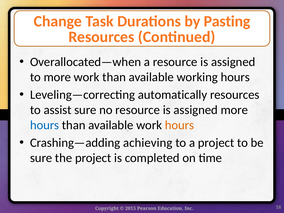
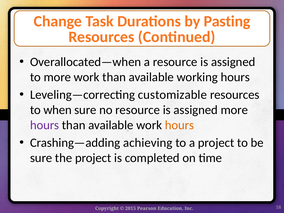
automatically: automatically -> customizable (172, 95)
assist: assist -> when (58, 110)
hours colour: blue -> purple (45, 125)
